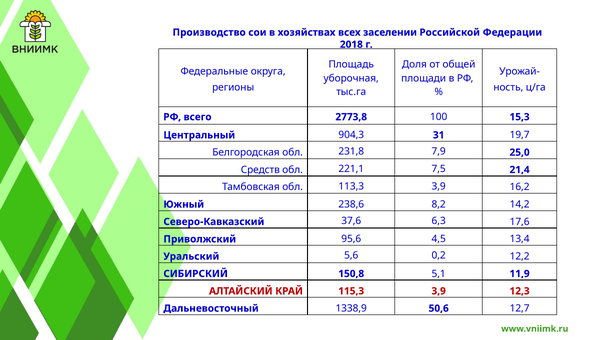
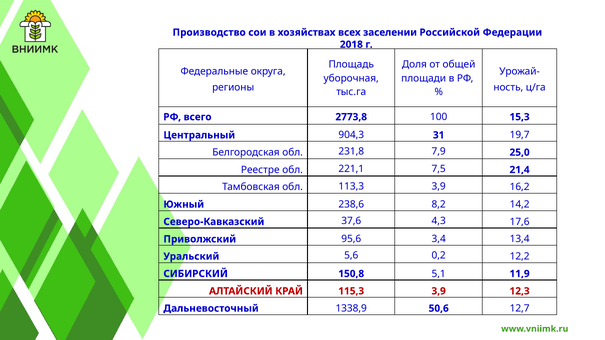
Средств: Средств -> Реестре (260, 170)
6,3: 6,3 -> 4,3 (439, 221)
4,5: 4,5 -> 3,4 (439, 239)
